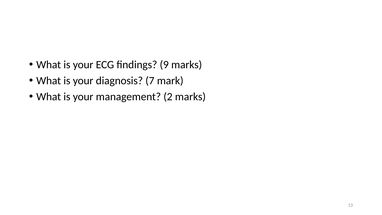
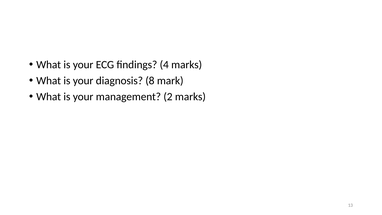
9: 9 -> 4 (164, 65)
7: 7 -> 8 (150, 81)
